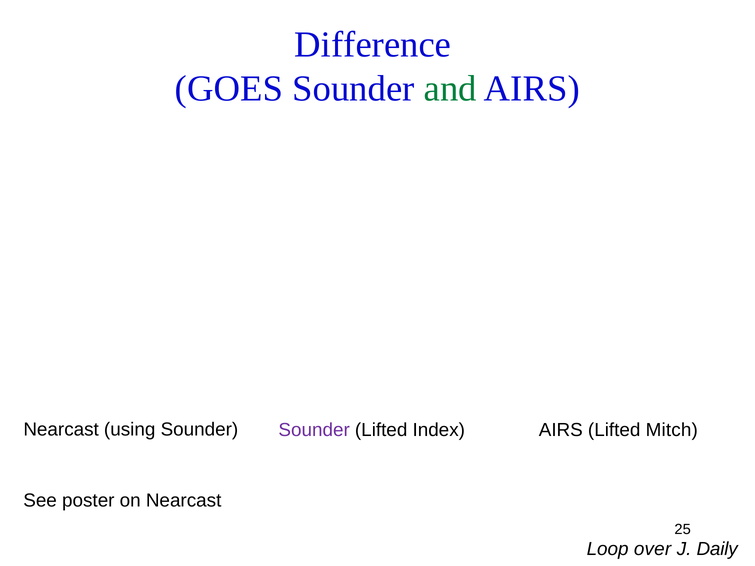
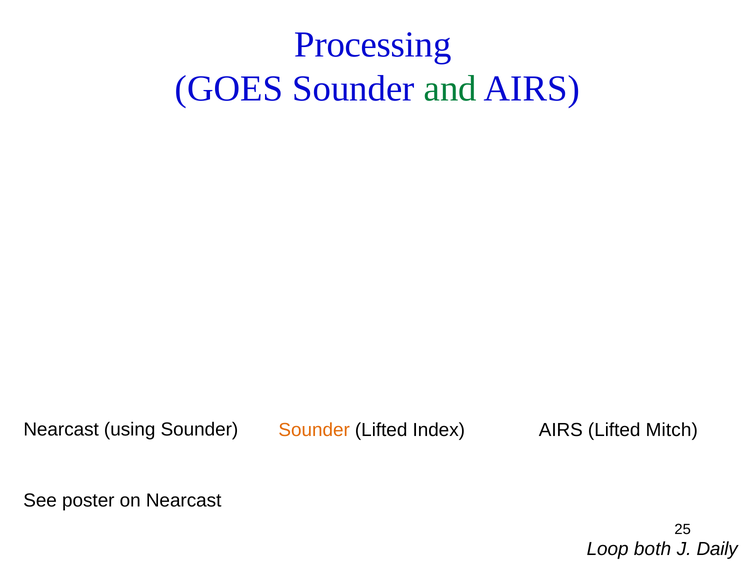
Difference: Difference -> Processing (373, 45)
Sounder colour: purple -> orange (314, 430)
over: over -> both (653, 549)
